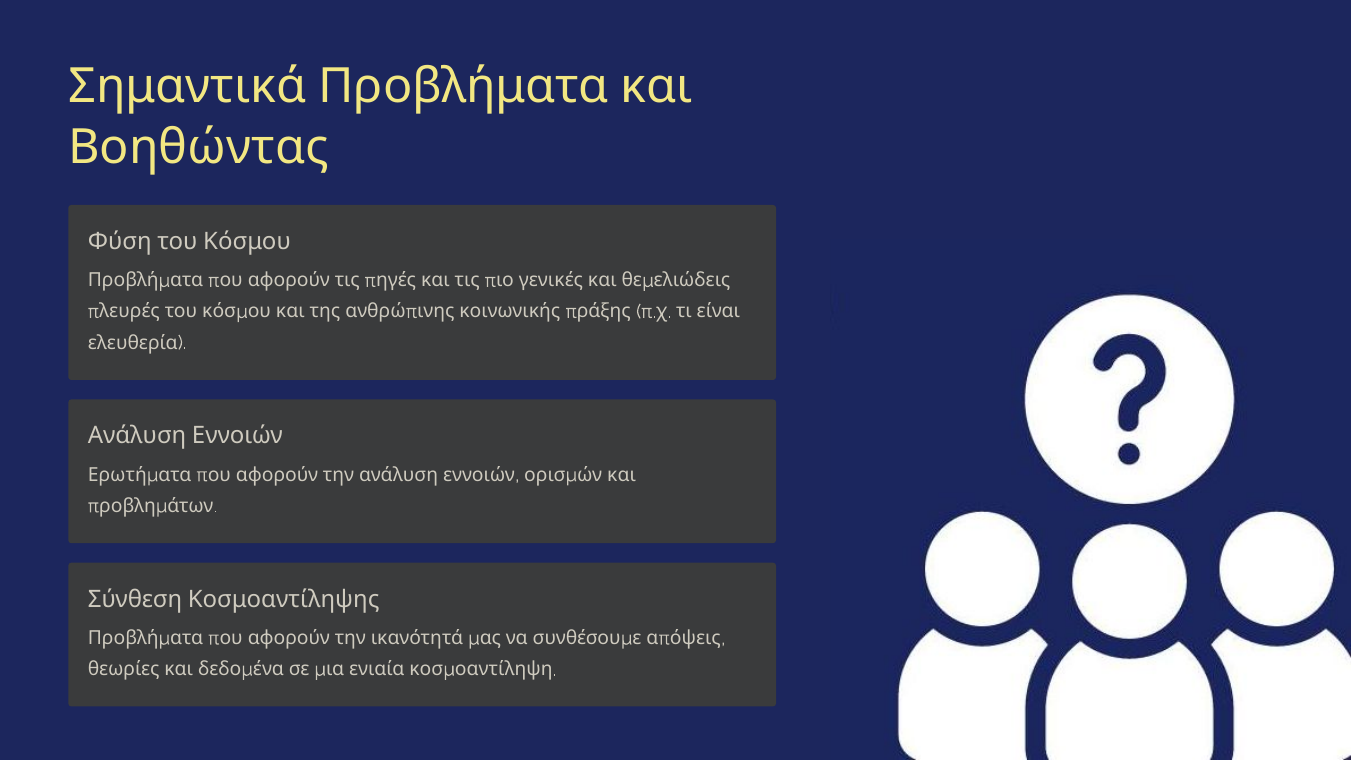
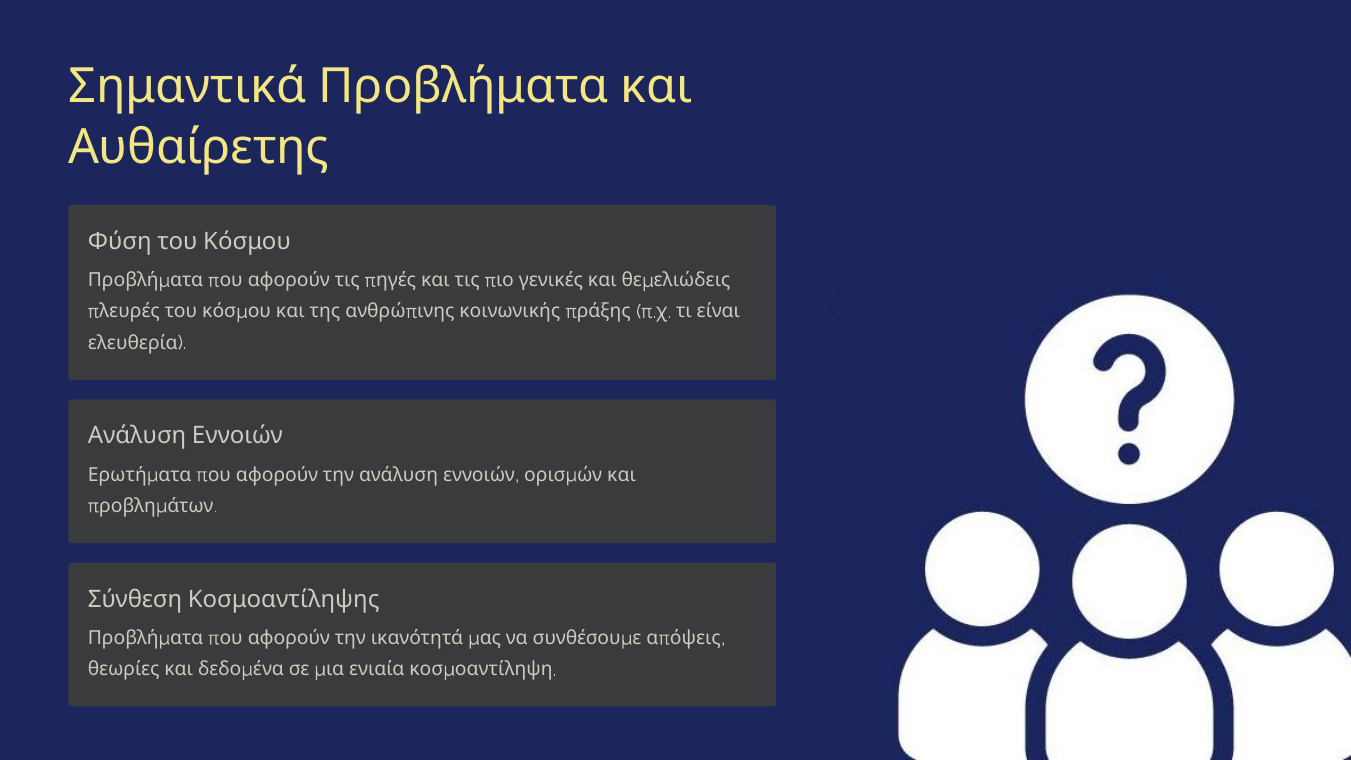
Βοηθώντας: Βοηθώντας -> Αυθαίρετης (199, 147)
